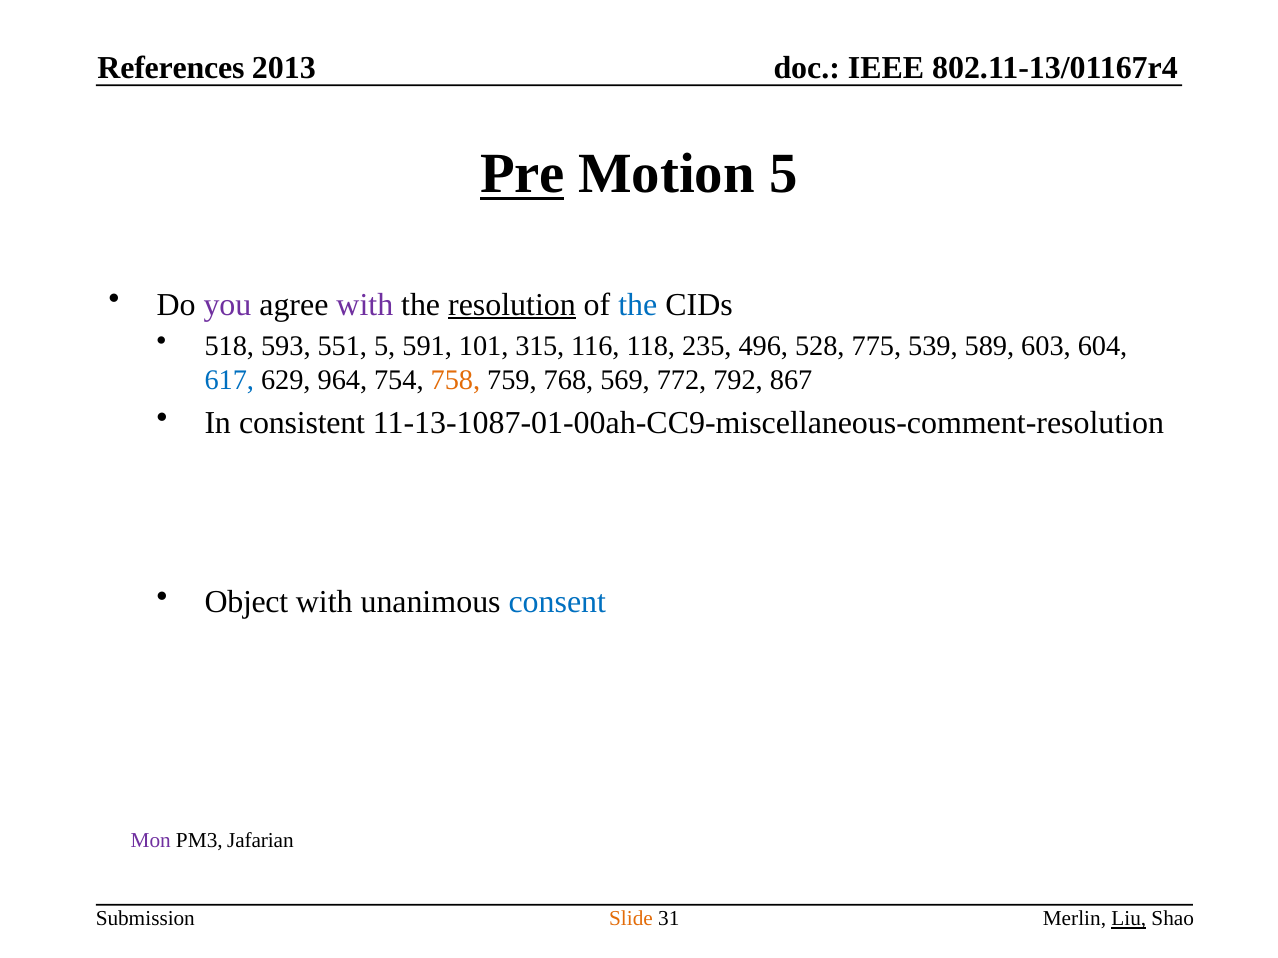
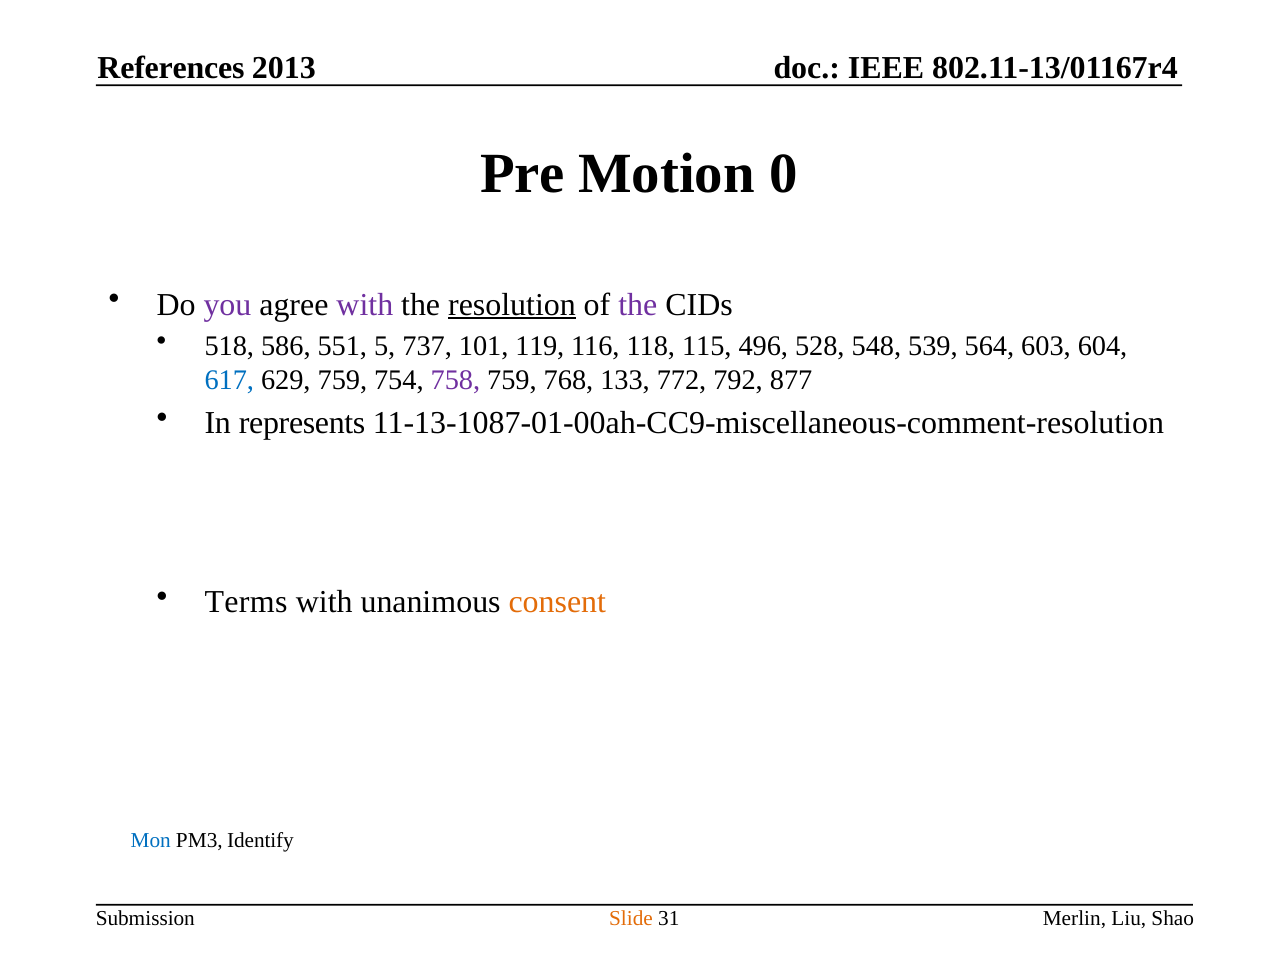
Pre underline: present -> none (522, 174)
Motion 5: 5 -> 0 (783, 174)
the colour: blue -> purple (638, 305)
593: 593 -> 586 (286, 346)
591: 591 -> 737 (427, 346)
315: 315 -> 119 (540, 346)
235: 235 -> 115 (707, 346)
775: 775 -> 548 (876, 346)
589: 589 -> 564 (989, 346)
629 964: 964 -> 759 (342, 380)
758 colour: orange -> purple (455, 380)
569: 569 -> 133 (625, 380)
867: 867 -> 877 (791, 380)
consistent: consistent -> represents (302, 423)
Object: Object -> Terms (246, 602)
consent colour: blue -> orange (557, 602)
Mon colour: purple -> blue (151, 841)
Jafarian: Jafarian -> Identify (260, 841)
Liu underline: present -> none (1129, 919)
